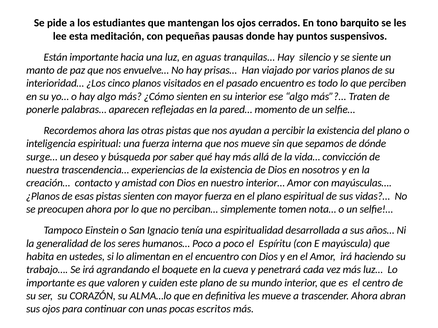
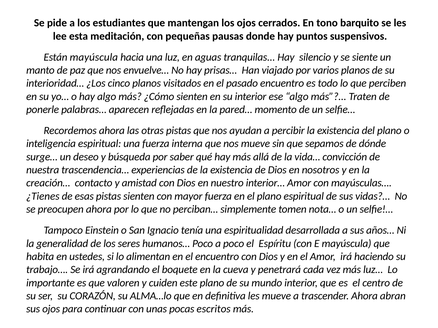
Están importante: importante -> mayúscula (94, 57)
¿Planos: ¿Planos -> ¿Tienes (43, 196)
